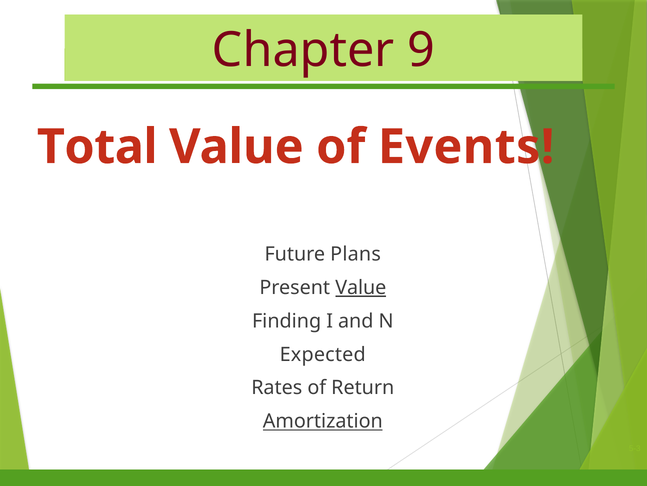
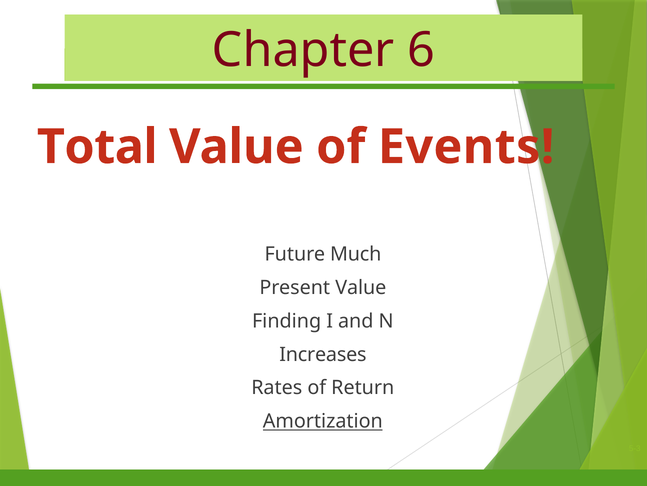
9: 9 -> 6 (421, 50)
Plans: Plans -> Much (356, 254)
Value underline: present -> none (361, 287)
Expected: Expected -> Increases (323, 354)
